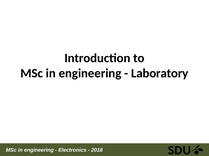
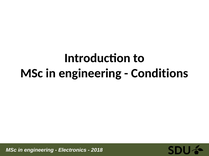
Laboratory: Laboratory -> Conditions (160, 74)
